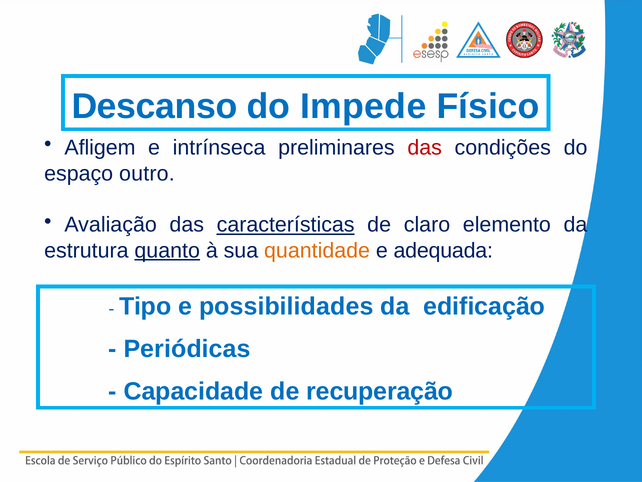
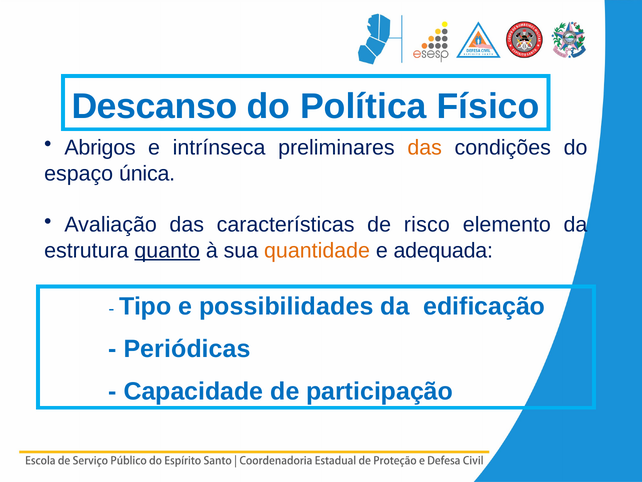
Impede: Impede -> Política (363, 106)
Afligem: Afligem -> Abrigos (100, 148)
das colour: red -> orange (425, 148)
outro: outro -> única (147, 173)
características underline: present -> none (286, 225)
claro: claro -> risco (427, 225)
recuperação: recuperação -> participação (380, 391)
